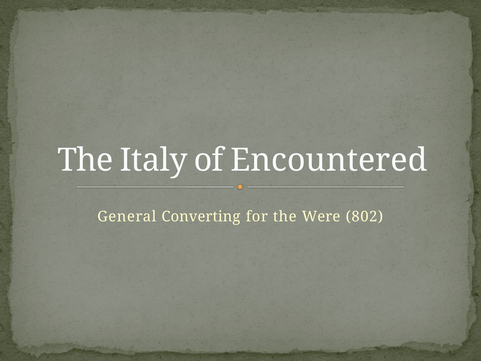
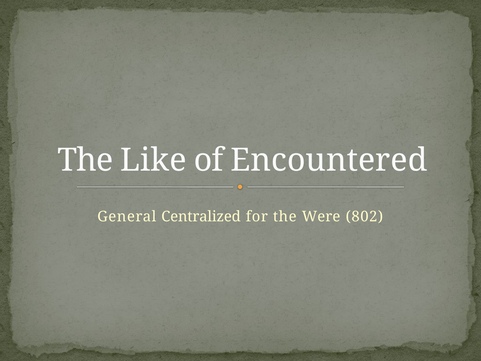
Italy: Italy -> Like (153, 160)
Converting: Converting -> Centralized (201, 217)
